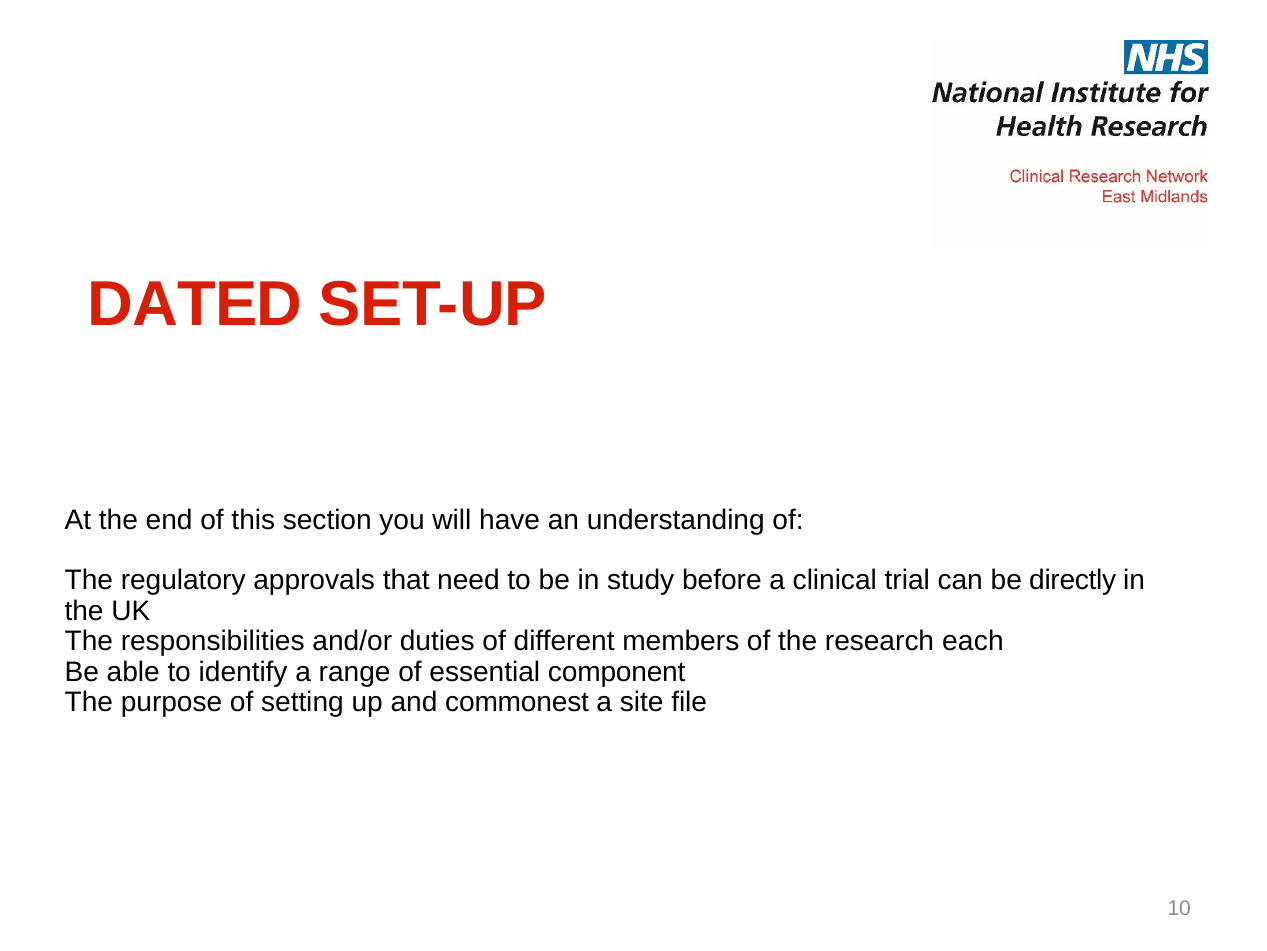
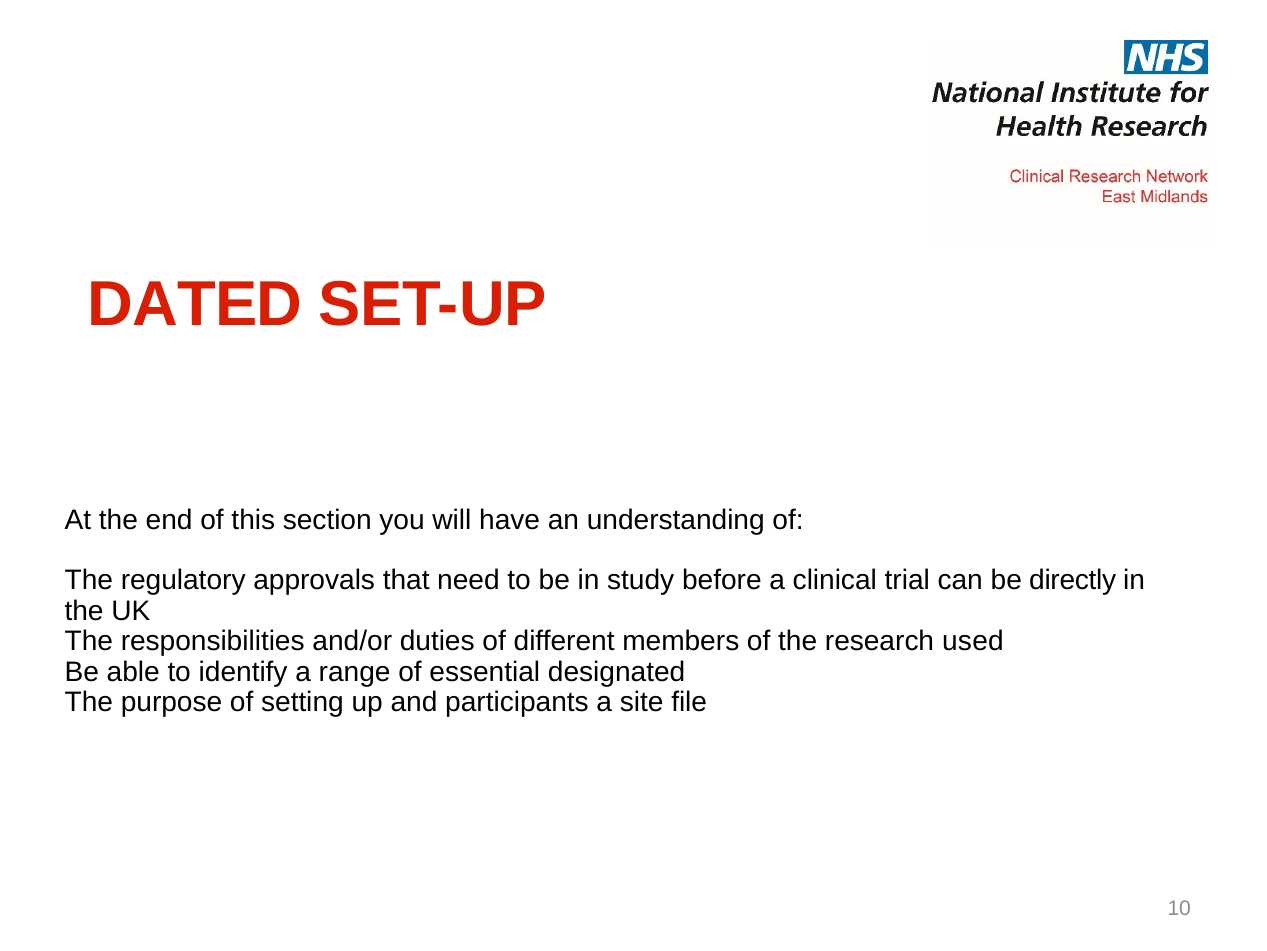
each: each -> used (973, 641)
component: component -> designated (617, 671)
commonest: commonest -> participants (517, 702)
